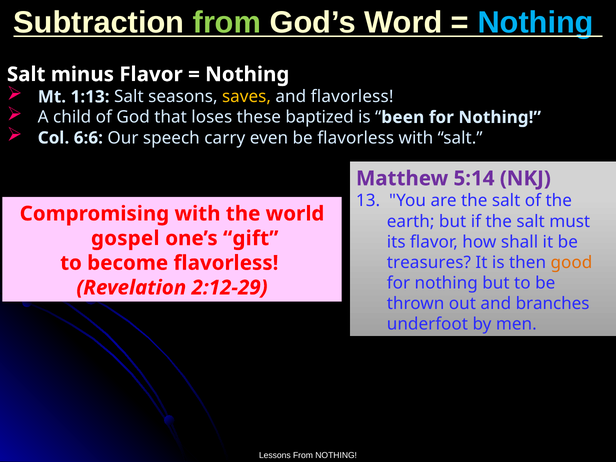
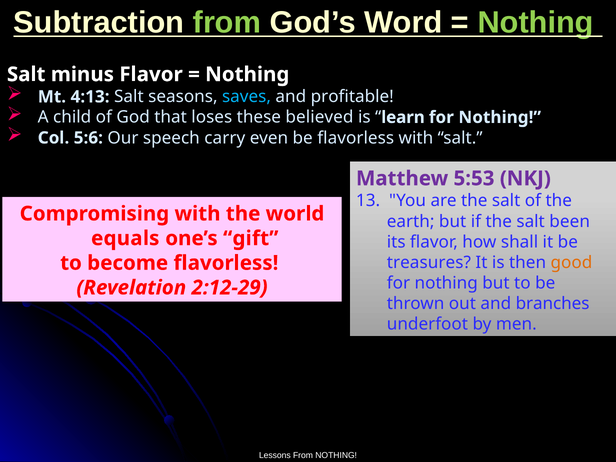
Nothing colour: light blue -> light green (536, 23)
1:13: 1:13 -> 4:13 (90, 97)
saves colour: yellow -> light blue (247, 97)
and flavorless: flavorless -> profitable (352, 97)
baptized: baptized -> believed (319, 117)
been: been -> learn (403, 117)
6:6: 6:6 -> 5:6 (88, 138)
5:14: 5:14 -> 5:53 (474, 178)
must: must -> been (570, 221)
gospel: gospel -> equals (125, 238)
